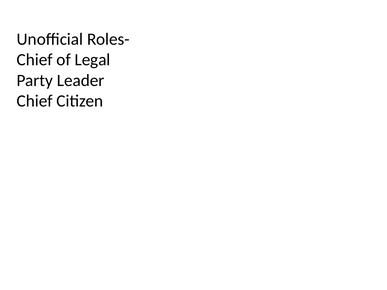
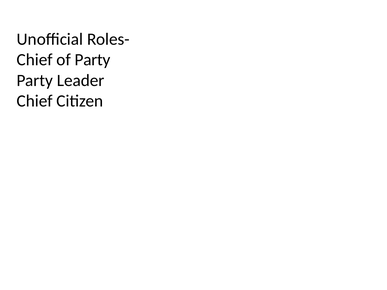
of Legal: Legal -> Party (93, 60)
